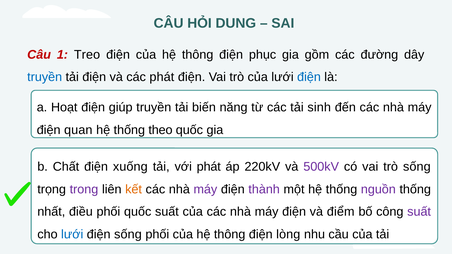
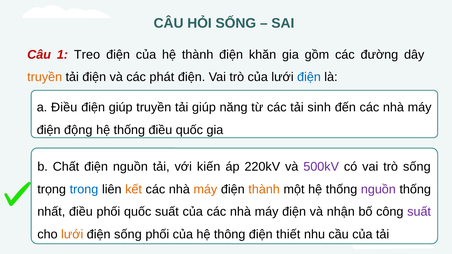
HỎI DUNG: DUNG -> SỐNG (236, 23)
điện của hệ thông: thông -> thành (198, 55)
phục: phục -> khăn (263, 55)
truyền colour: blue -> orange (45, 77)
a Hoạt: Hoạt -> Điều (64, 107)
tải biến: biến -> giúp (204, 107)
quan: quan -> động (78, 130)
thống theo: theo -> điều (160, 130)
điện xuống: xuống -> nguồn (130, 167)
với phát: phát -> kiến (209, 167)
trong colour: purple -> blue (84, 189)
máy colour: purple -> orange (205, 189)
thành colour: purple -> orange (264, 189)
điểm: điểm -> nhận (341, 212)
lưới colour: blue -> orange (72, 235)
lòng: lòng -> thiết (288, 235)
